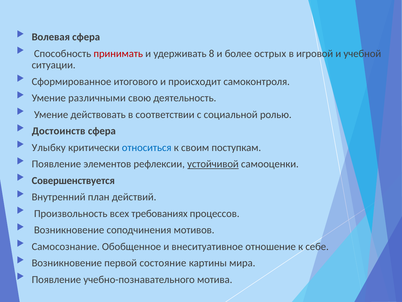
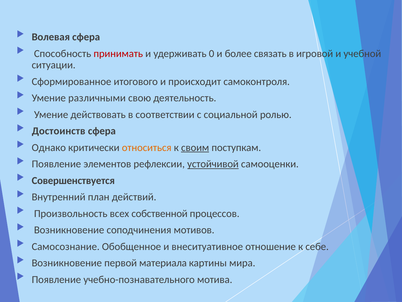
8: 8 -> 0 (212, 53)
острых: острых -> связать (270, 53)
Улыбку: Улыбку -> Однако (49, 147)
относиться colour: blue -> orange (147, 147)
своим underline: none -> present (195, 147)
требованиях: требованиях -> собственной (160, 213)
состояние: состояние -> материала (163, 263)
